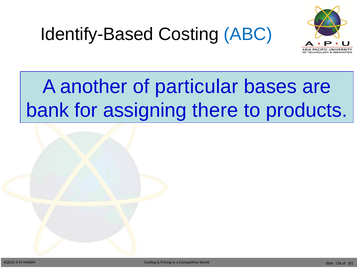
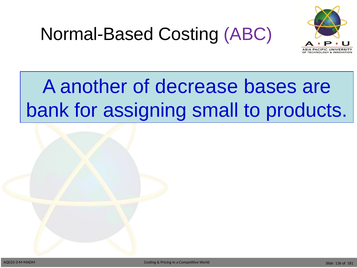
Identify-Based: Identify-Based -> Normal-Based (97, 34)
ABC colour: blue -> purple (248, 34)
particular: particular -> decrease (197, 86)
there: there -> small (215, 110)
